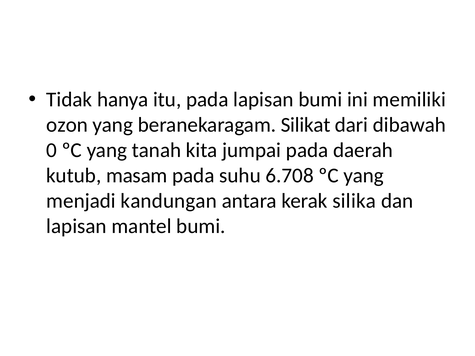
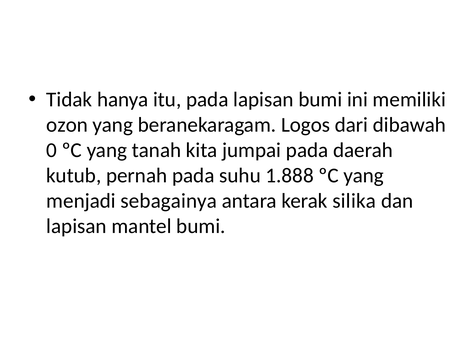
Silikat: Silikat -> Logos (306, 125)
masam: masam -> pernah (137, 176)
6.708: 6.708 -> 1.888 (290, 176)
kandungan: kandungan -> sebagainya (169, 201)
